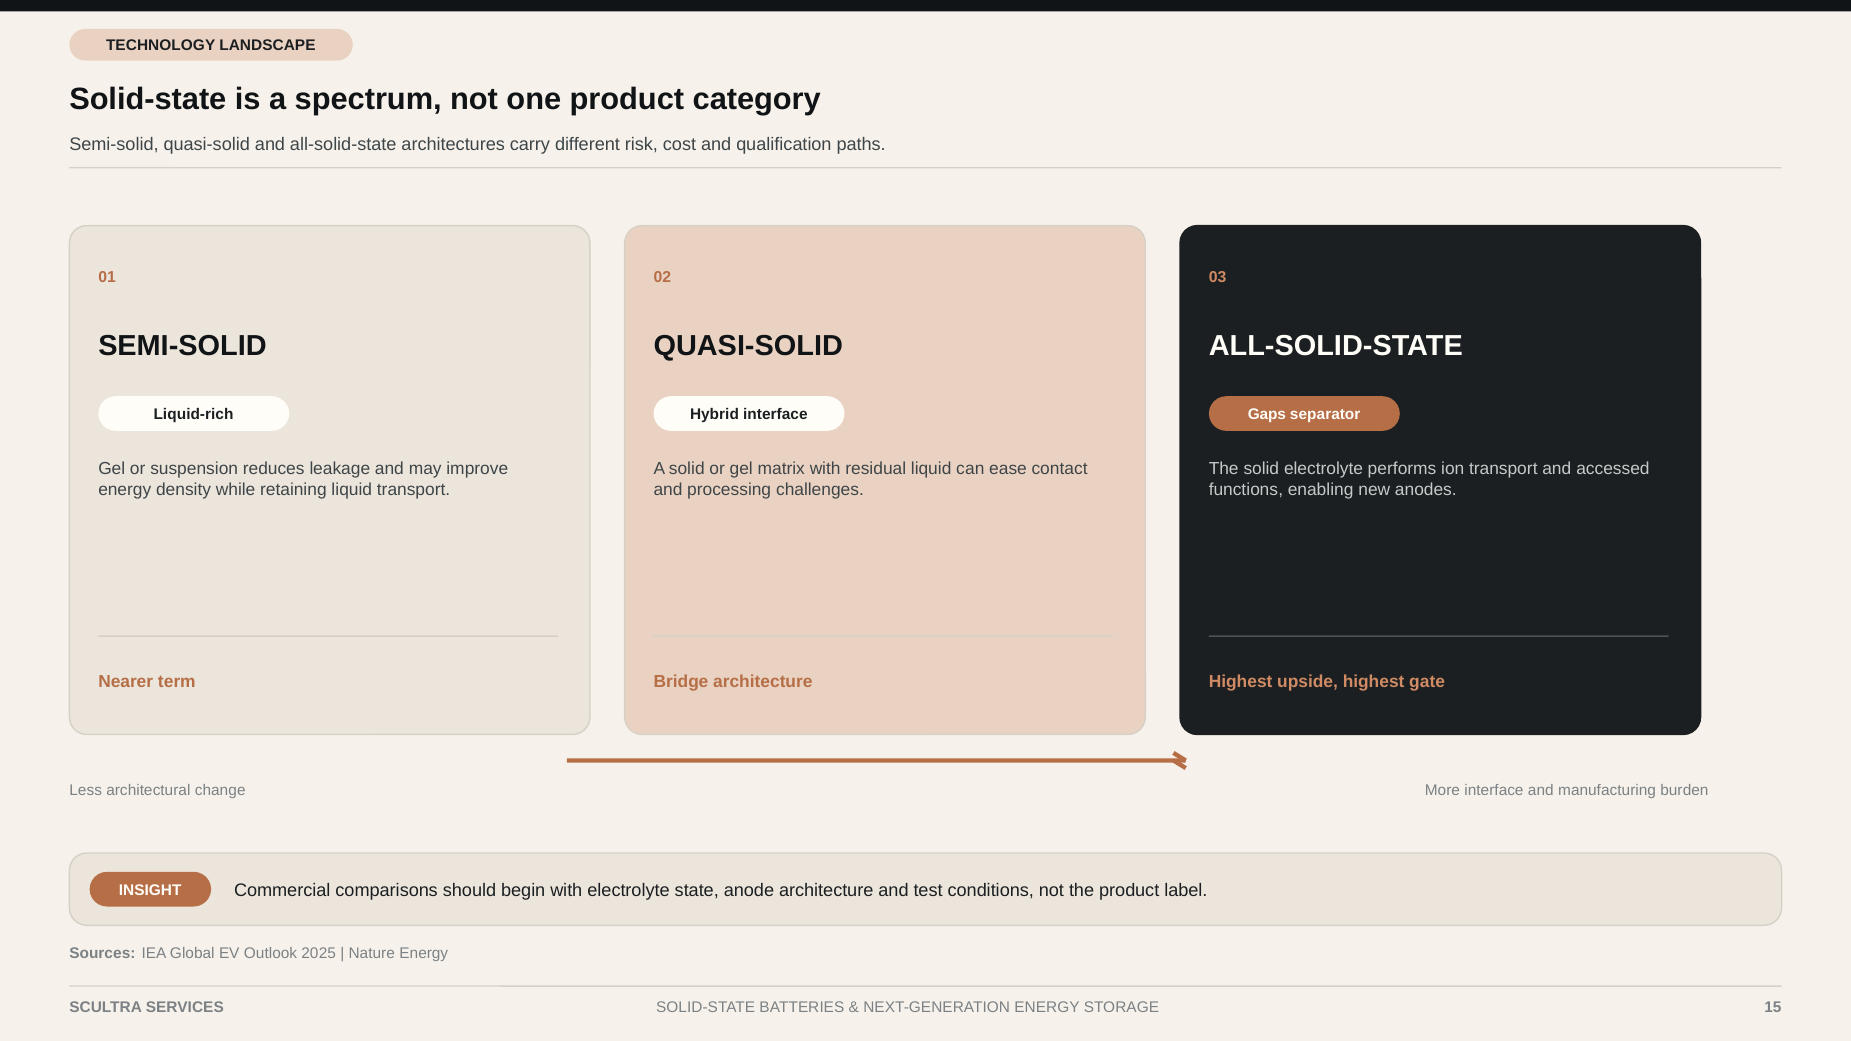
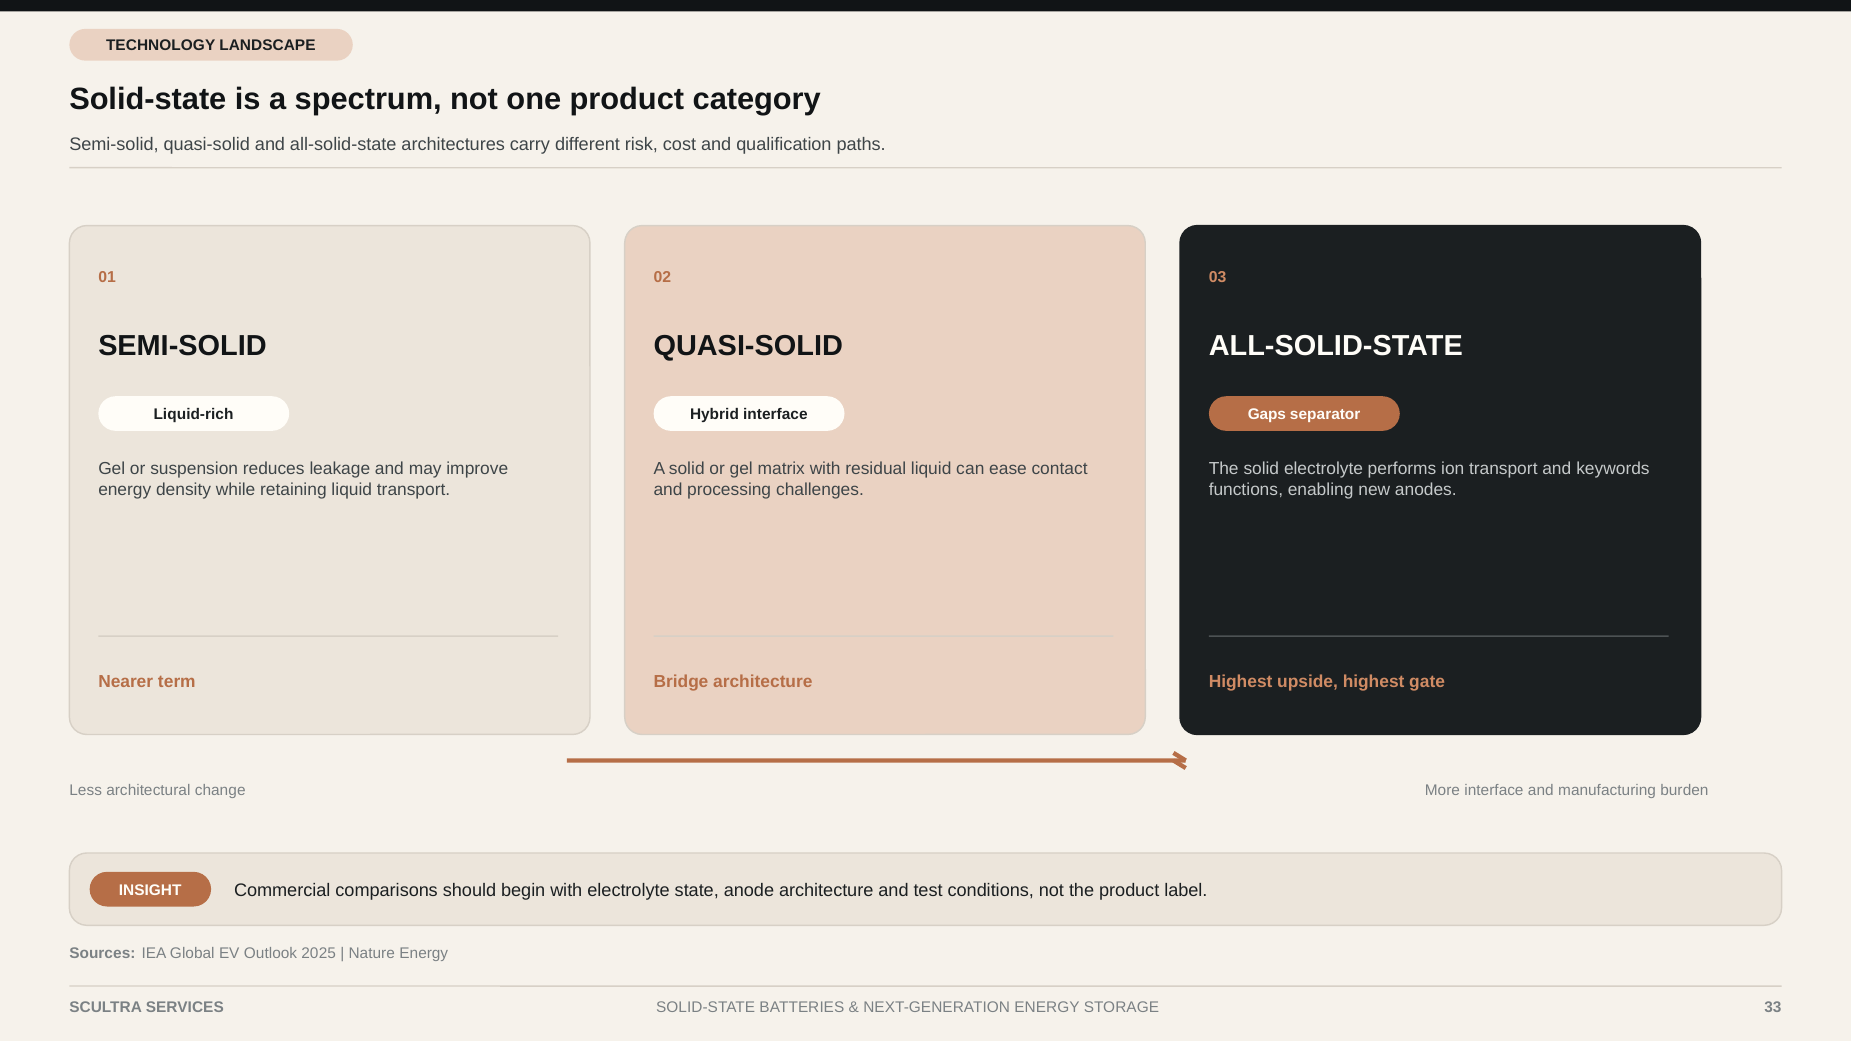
accessed: accessed -> keywords (1613, 469)
15: 15 -> 33 (1773, 1008)
